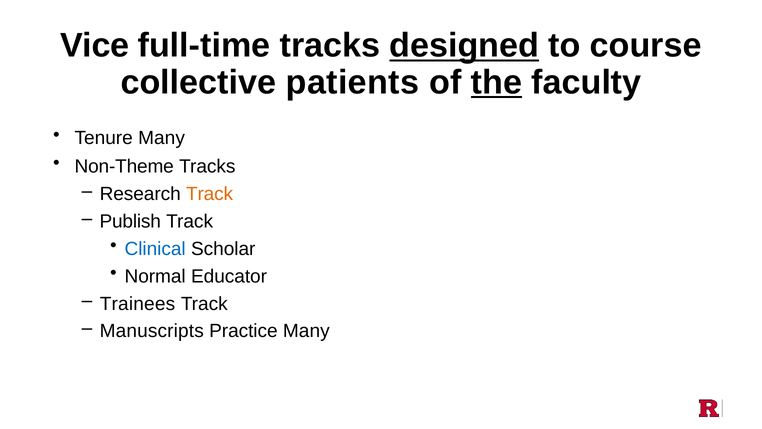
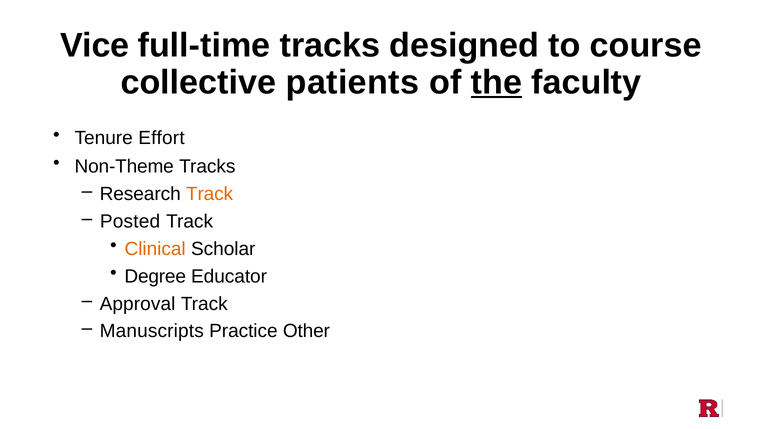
designed underline: present -> none (464, 46)
Tenure Many: Many -> Effort (161, 138)
Publish: Publish -> Posted (130, 221)
Clinical colour: blue -> orange (155, 249)
Normal: Normal -> Degree (155, 276)
Trainees: Trainees -> Approval (138, 303)
Practice Many: Many -> Other (306, 331)
